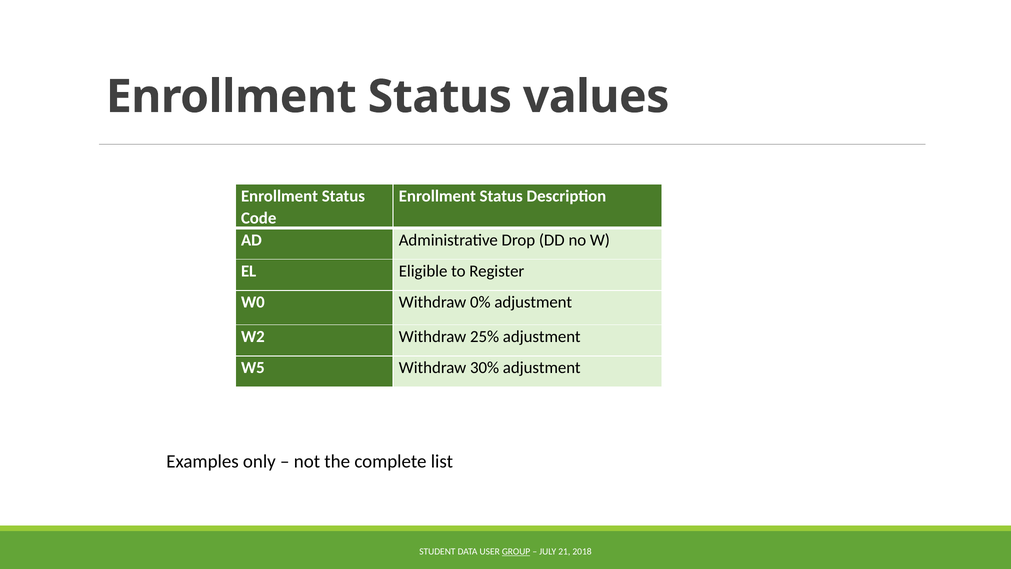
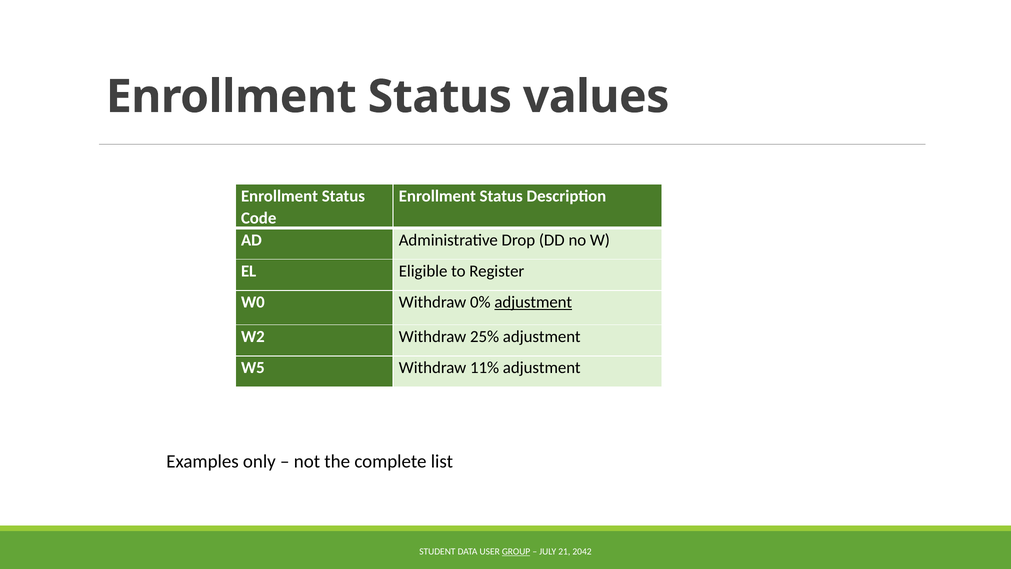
adjustment underline: none -> present (533, 302)
30%: 30% -> 11% (485, 368)
2018: 2018 -> 2042 (582, 551)
